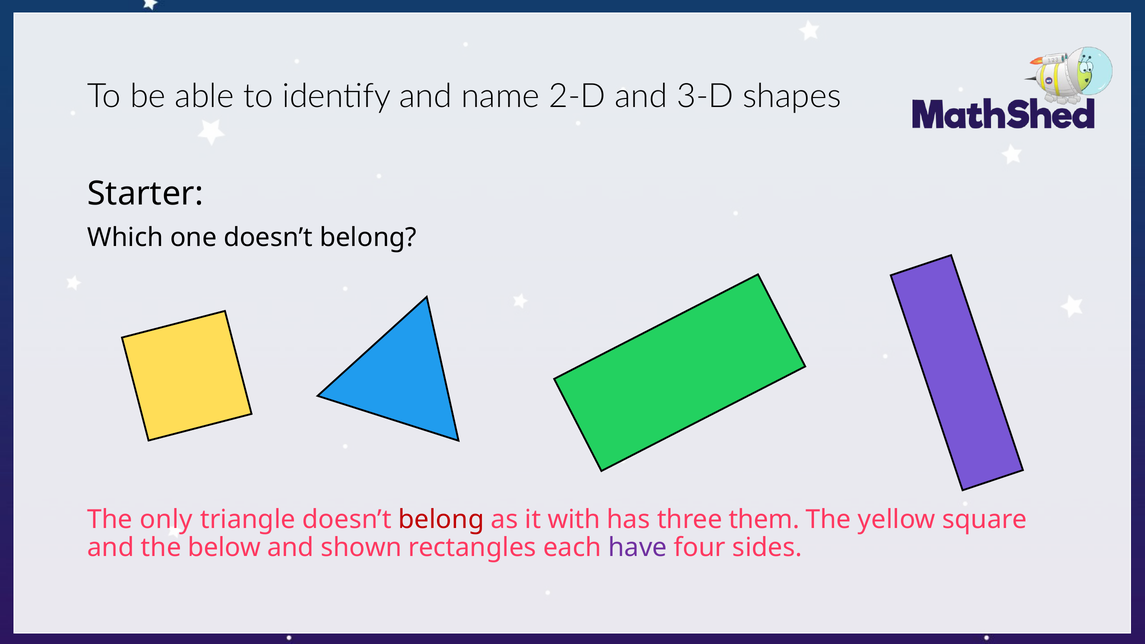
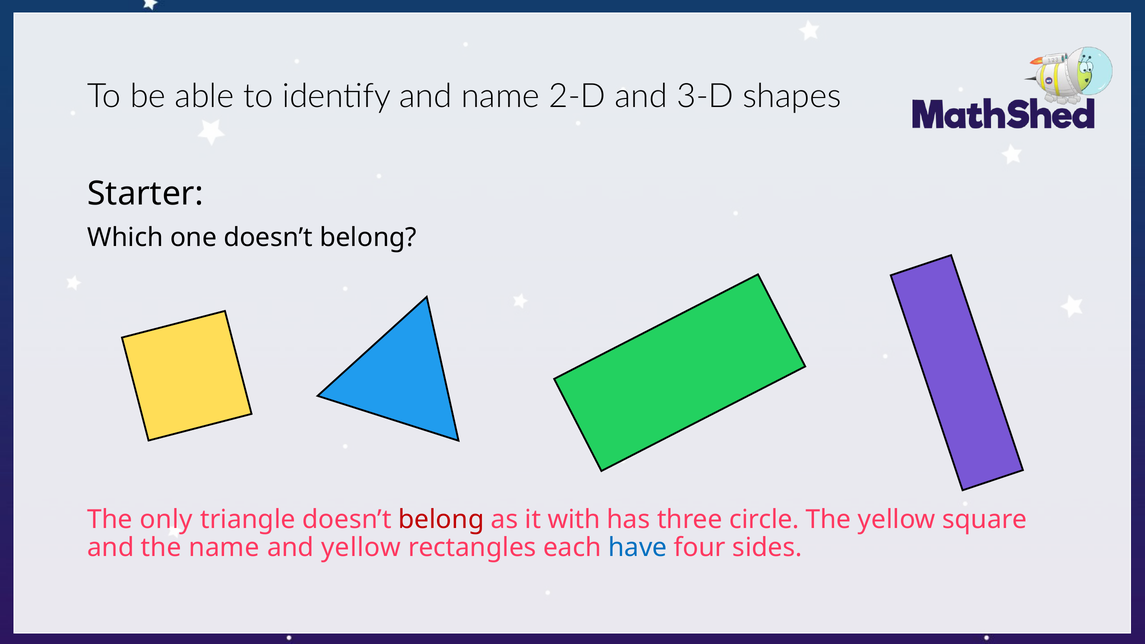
them: them -> circle (764, 519)
the below: below -> name (224, 548)
and shown: shown -> yellow (361, 548)
have colour: purple -> blue (638, 548)
